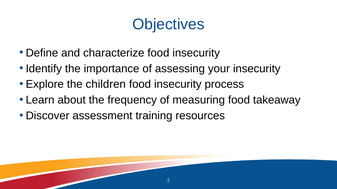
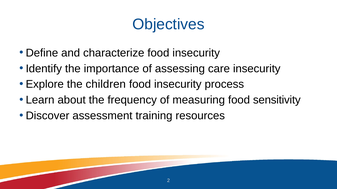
your: your -> care (219, 69)
takeaway: takeaway -> sensitivity (277, 100)
